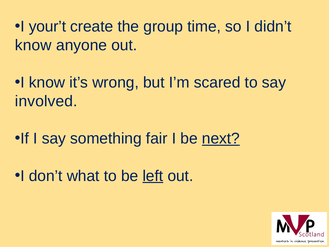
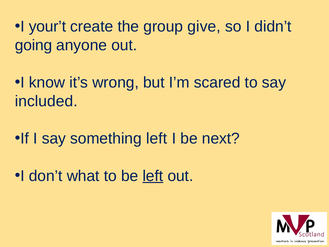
time: time -> give (204, 27)
know: know -> going (33, 45)
involved: involved -> included (46, 101)
something fair: fair -> left (157, 138)
next underline: present -> none (221, 138)
